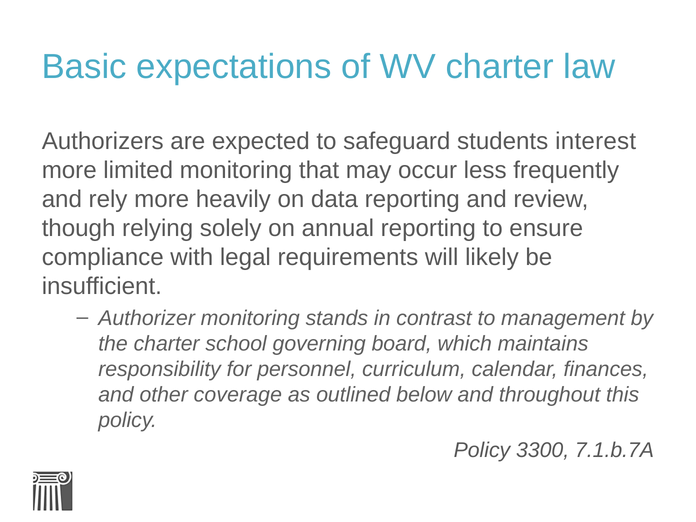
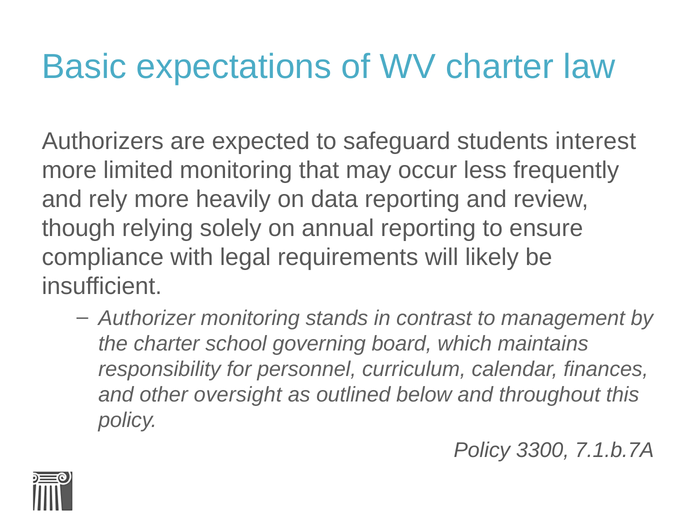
coverage: coverage -> oversight (238, 395)
